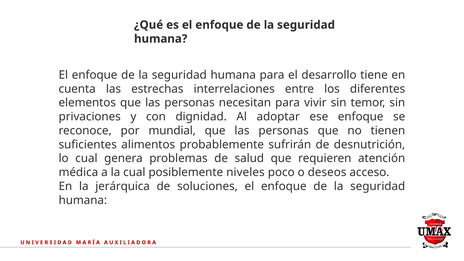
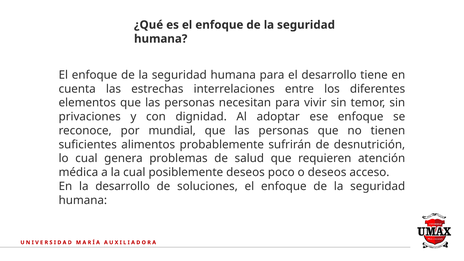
posiblemente niveles: niveles -> deseos (245, 172)
la jerárquica: jerárquica -> desarrollo (123, 186)
